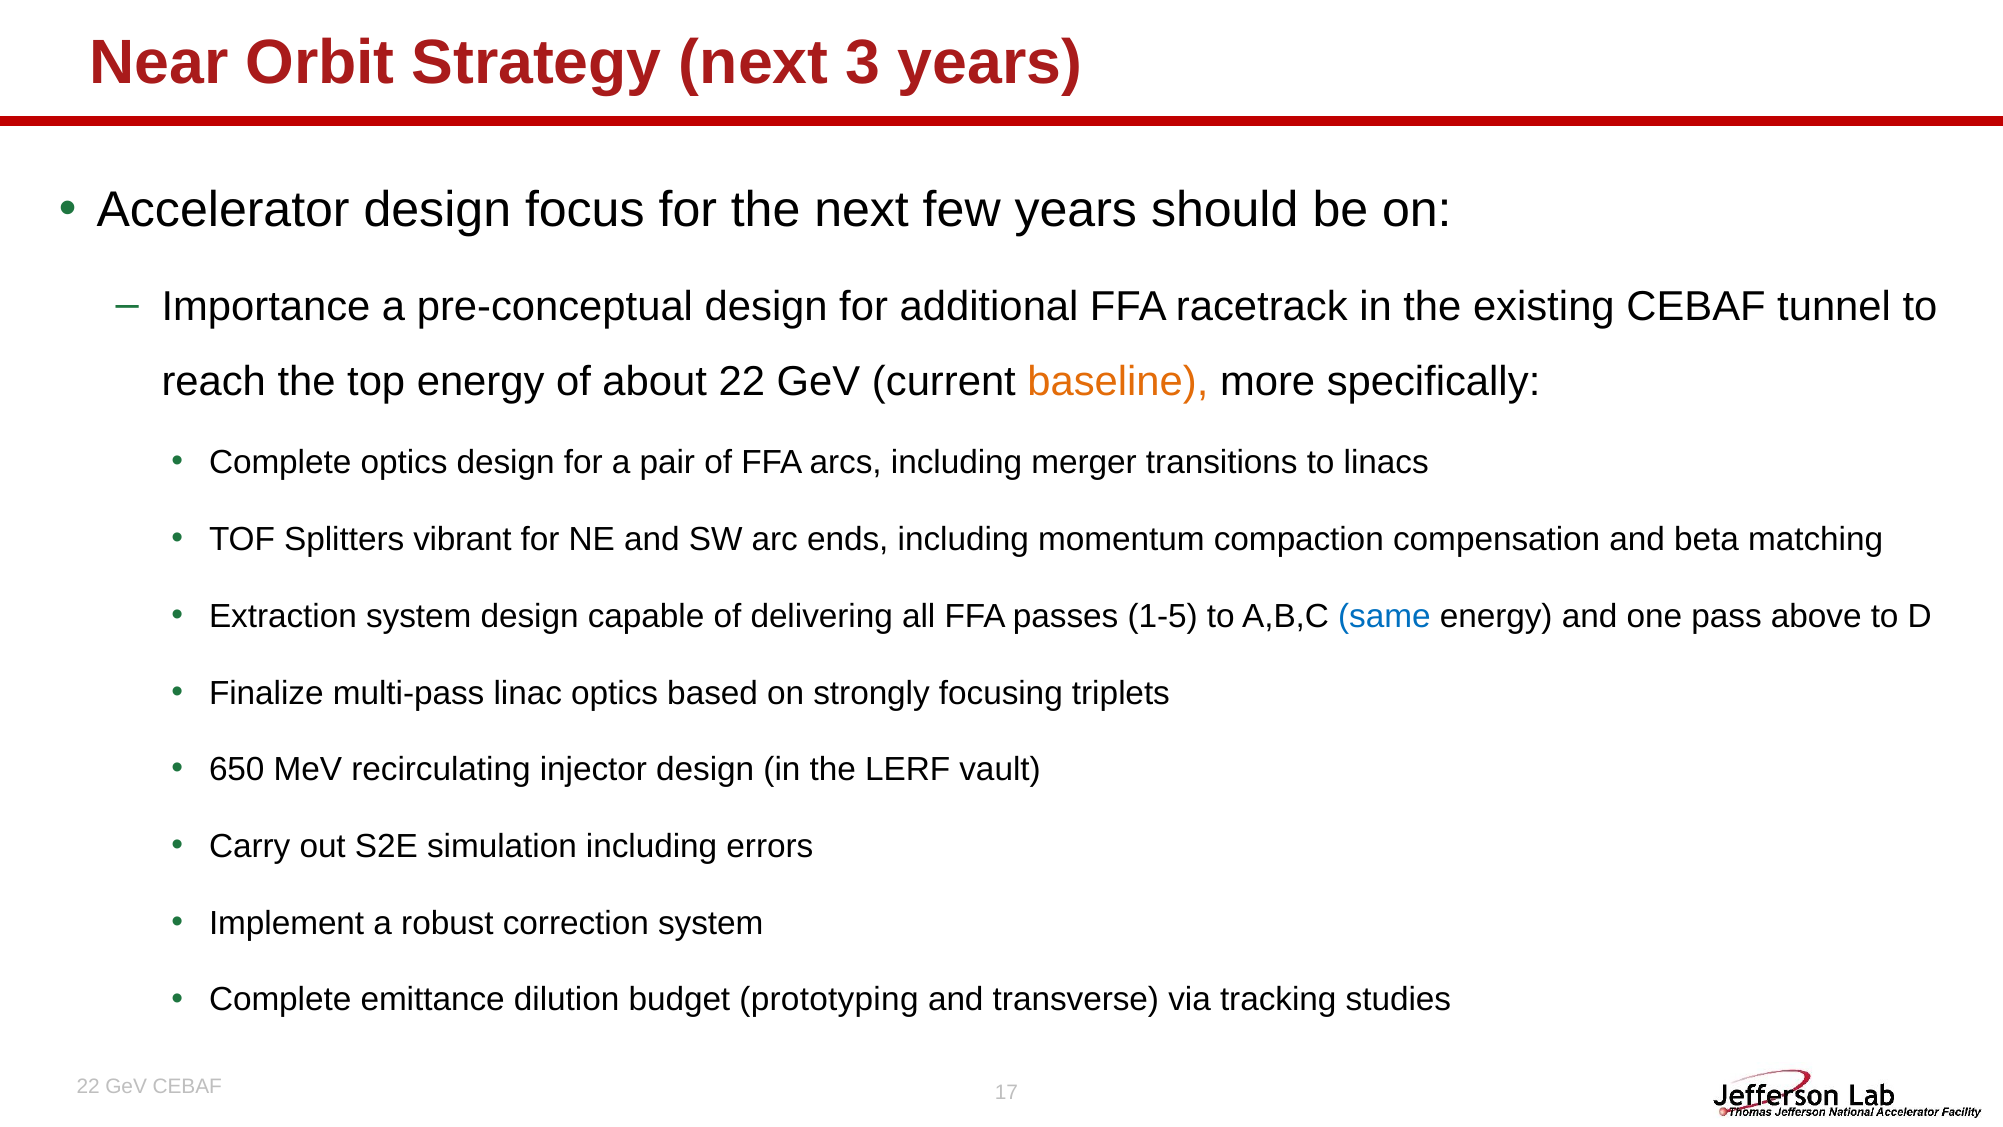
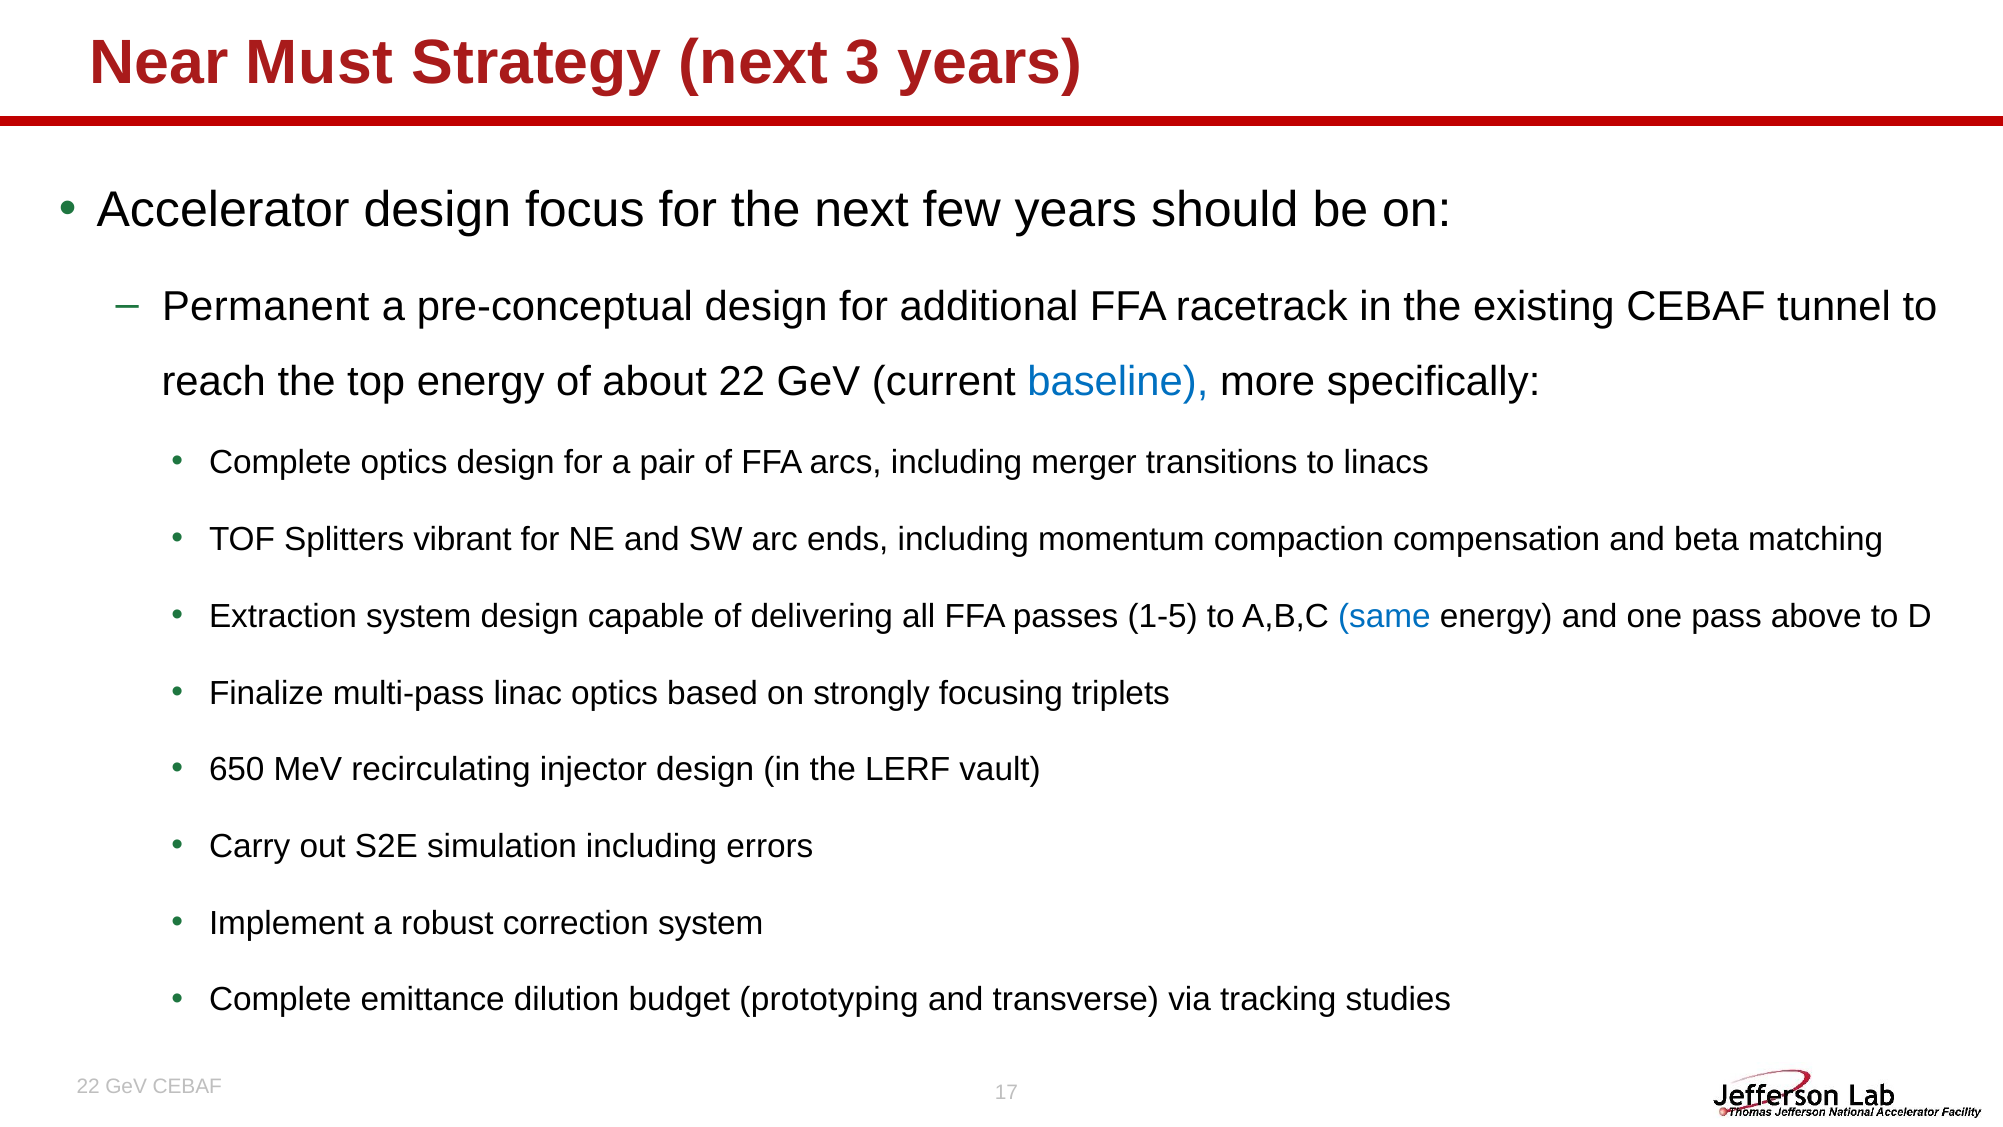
Orbit: Orbit -> Must (320, 63)
Importance: Importance -> Permanent (266, 306)
baseline colour: orange -> blue (1118, 382)
